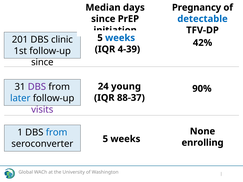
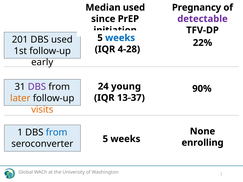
Median days: days -> used (134, 8)
detectable colour: blue -> purple (203, 19)
DBS clinic: clinic -> used (62, 40)
42%: 42% -> 22% (203, 43)
4-39: 4-39 -> 4-28 (129, 49)
since: since -> early (42, 62)
later colour: blue -> orange (20, 98)
88-37: 88-37 -> 13-37 (131, 98)
visits colour: purple -> orange (42, 110)
